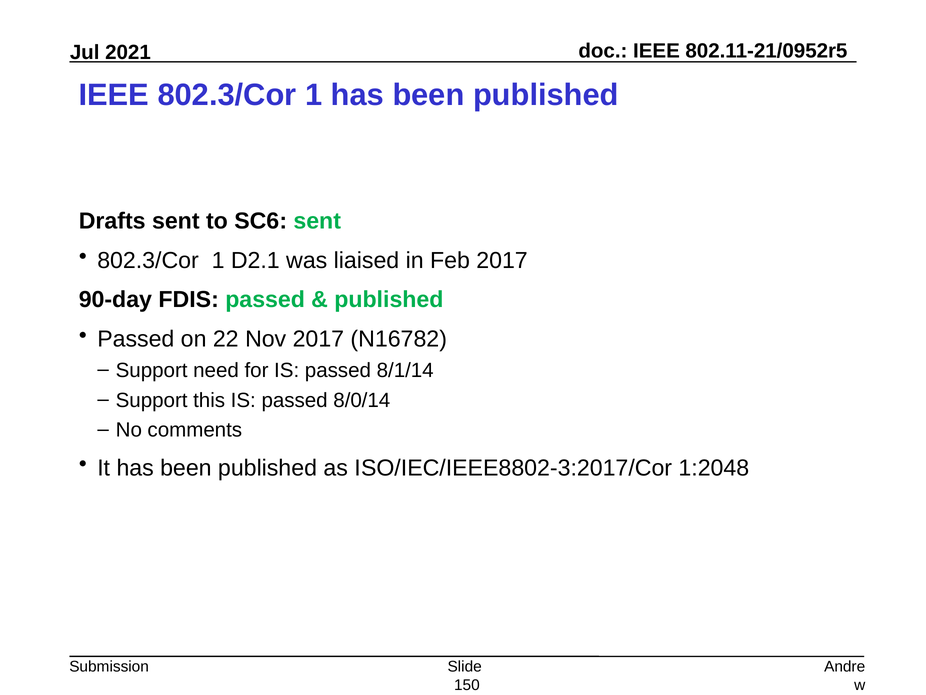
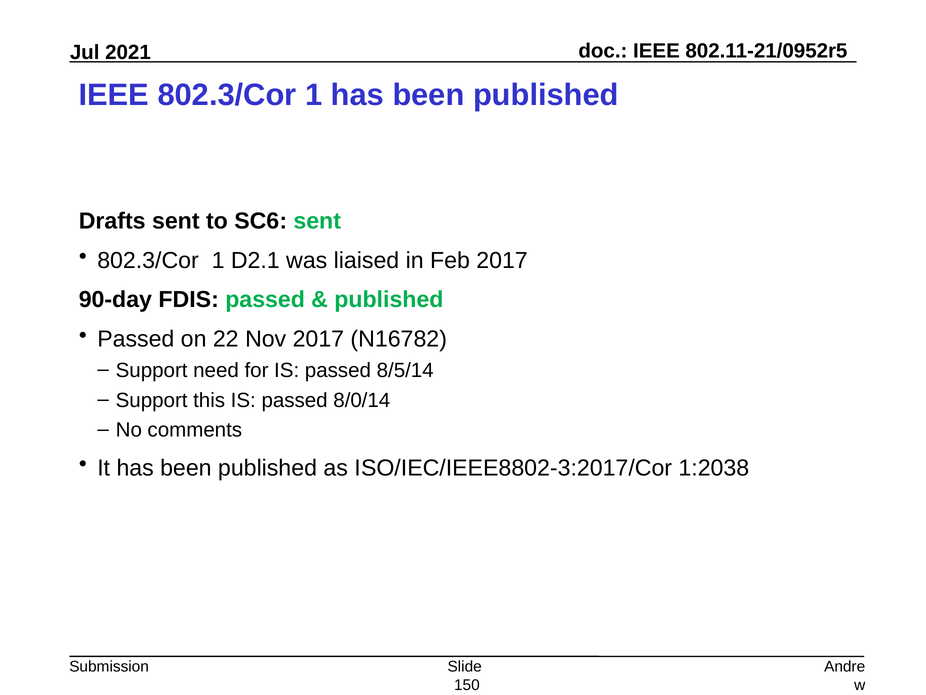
8/1/14: 8/1/14 -> 8/5/14 (405, 370)
1:2048: 1:2048 -> 1:2038 (714, 468)
